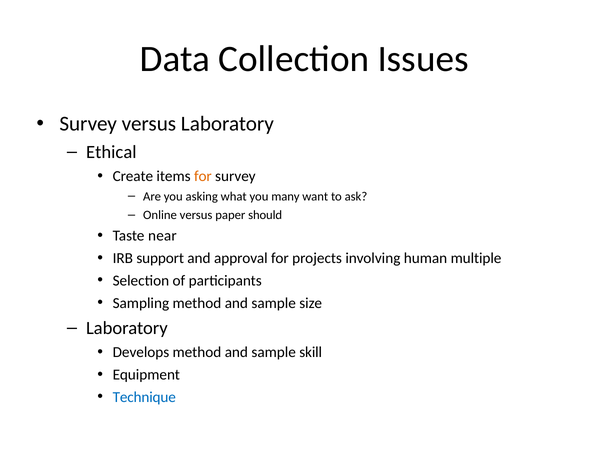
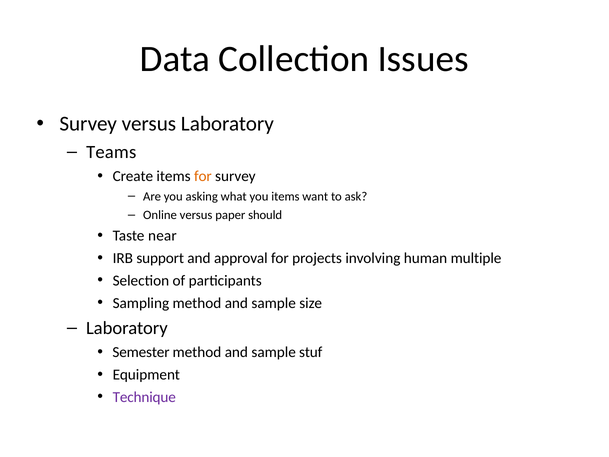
Ethical: Ethical -> Teams (111, 152)
you many: many -> items (285, 196)
Develops: Develops -> Semester (141, 352)
skill: skill -> stuf (311, 352)
Technique colour: blue -> purple (144, 397)
